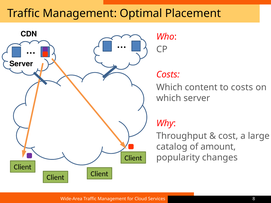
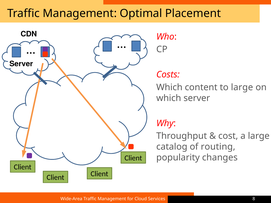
to costs: costs -> large (242, 87)
amount: amount -> routing (218, 147)
